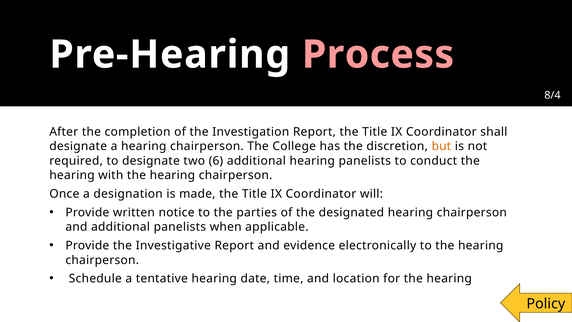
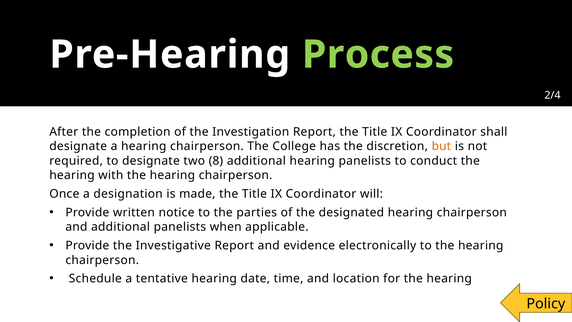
Process colour: pink -> light green (378, 55)
8/4: 8/4 -> 2/4 (552, 95)
6: 6 -> 8 (216, 161)
